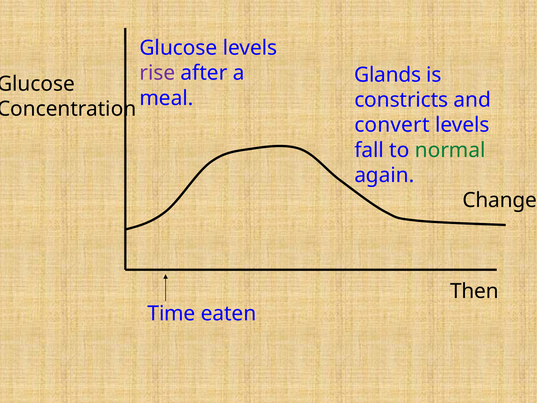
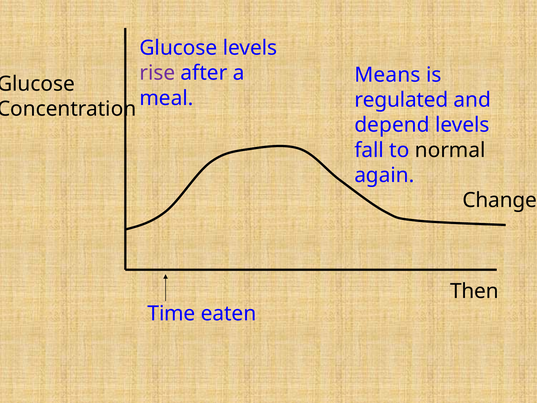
Glands: Glands -> Means (387, 75)
constricts: constricts -> regulated (401, 100)
convert: convert -> depend (392, 125)
normal colour: green -> black (450, 150)
